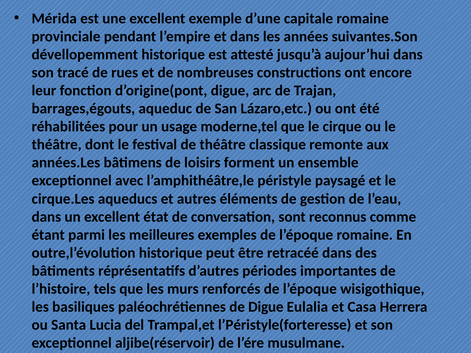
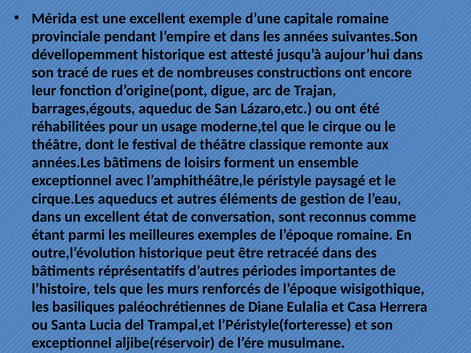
de Digue: Digue -> Diane (266, 307)
